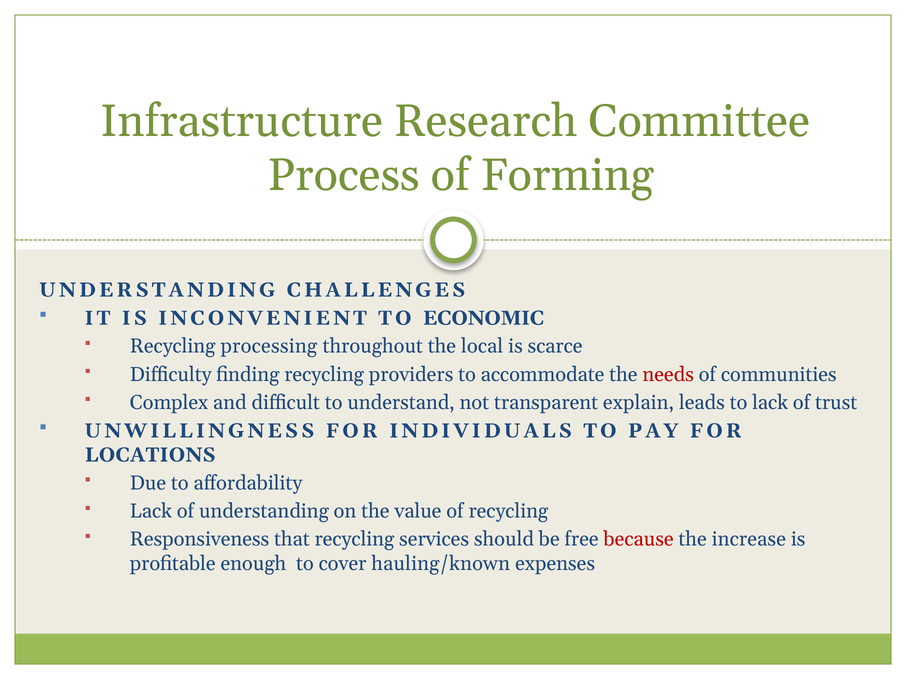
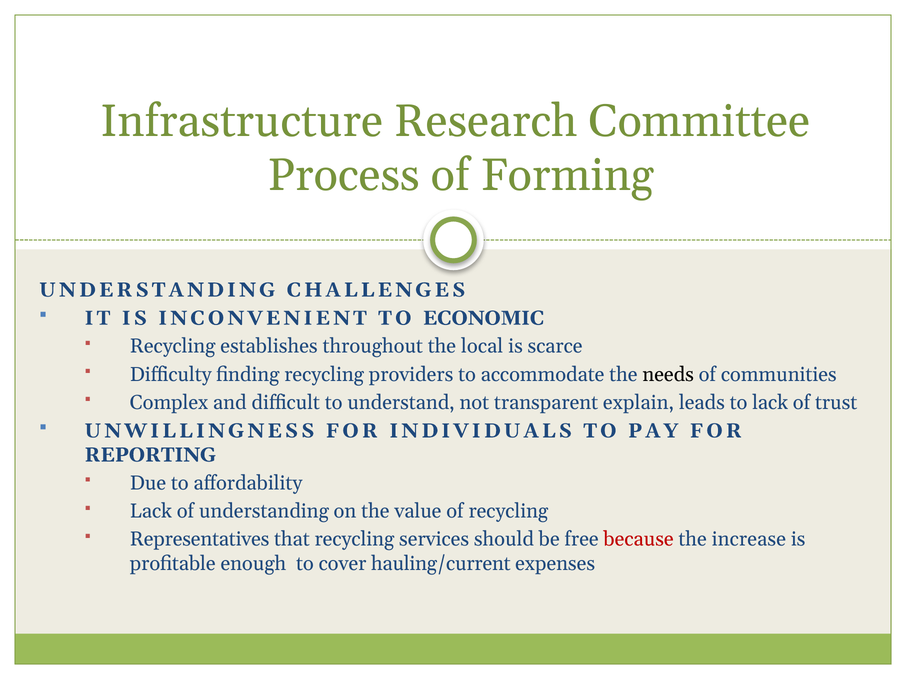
processing: processing -> establishes (269, 346)
needs colour: red -> black (668, 375)
LOCATIONS: LOCATIONS -> REPORTING (150, 455)
Responsiveness: Responsiveness -> Representatives (200, 540)
hauling/known: hauling/known -> hauling/current (441, 564)
